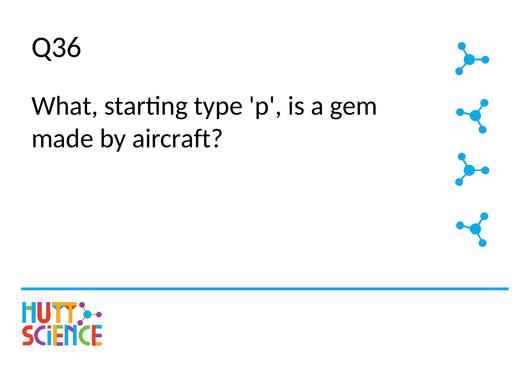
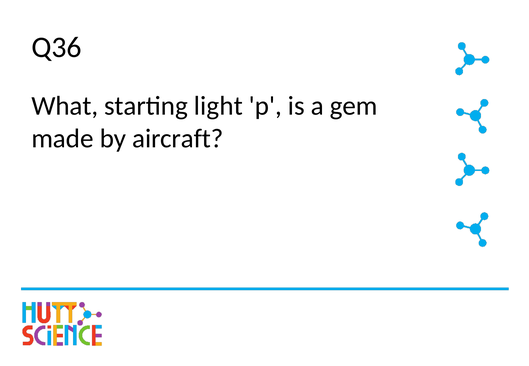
type: type -> light (218, 106)
